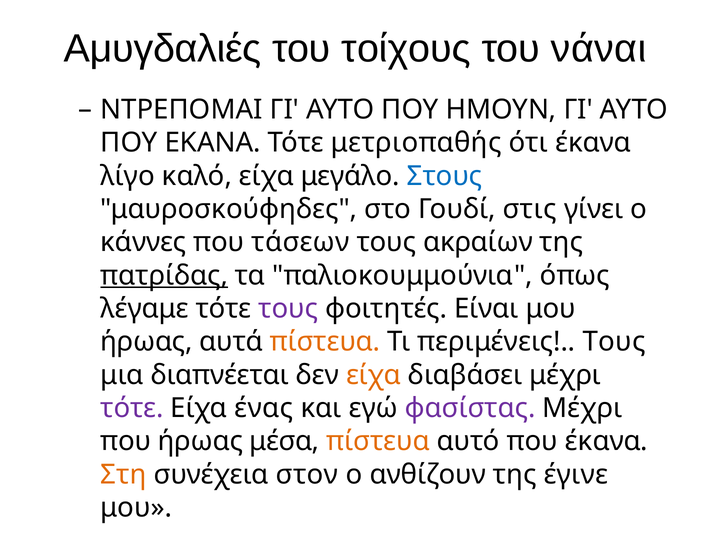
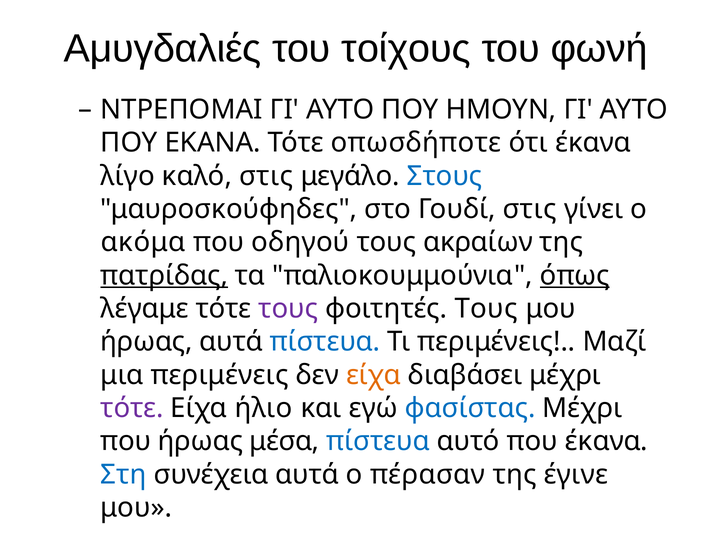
νάναι: νάναι -> φωνή (599, 49)
μετριοπαθής: μετριοπαθής -> οπωσδήποτε (416, 143)
καλό είχα: είχα -> στις (266, 176)
κάννες: κάννες -> ακόμα (143, 242)
τάσεων: τάσεων -> οδηγού (300, 242)
όπως underline: none -> present (575, 276)
φοιτητές Είναι: Είναι -> Τους (486, 309)
πίστευα colour: orange -> blue (325, 342)
περιμένεις Τους: Τους -> Μαζί (614, 342)
μια διαπνέεται: διαπνέεται -> περιμένεις (220, 375)
ένας: ένας -> ήλιο (264, 408)
φασίστας colour: purple -> blue (470, 408)
πίστευα colour: orange -> blue (378, 442)
Στη colour: orange -> blue (124, 475)
συνέχεια στον: στον -> αυτά (307, 475)
ανθίζουν: ανθίζουν -> πέρασαν (428, 475)
